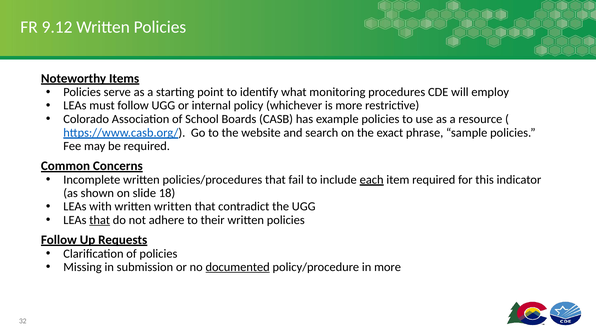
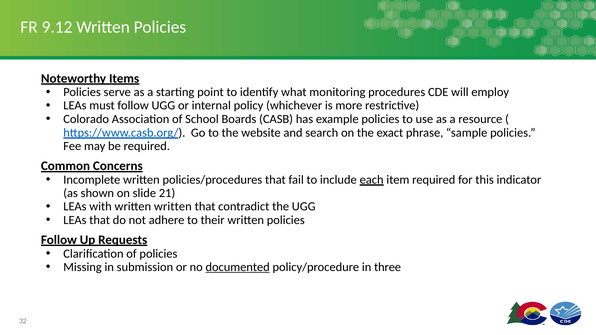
18: 18 -> 21 (167, 193)
that underline: present -> none (100, 220)
in more: more -> three (388, 267)
